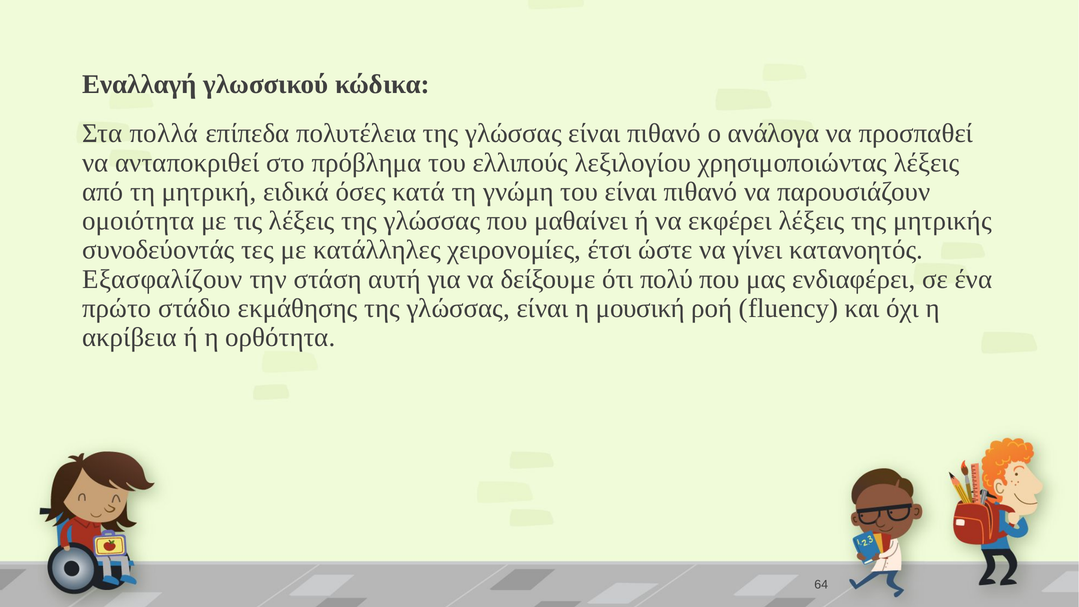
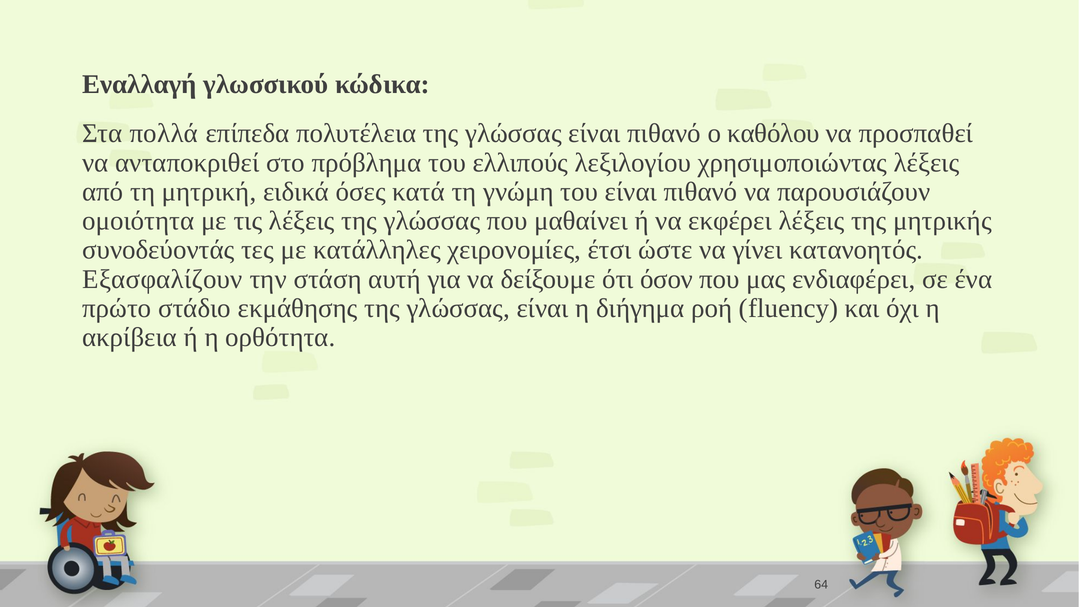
ανάλογα: ανάλογα -> καθόλου (774, 133)
πολύ: πολύ -> όσον (667, 279)
μουσική: μουσική -> διήγημα (640, 308)
